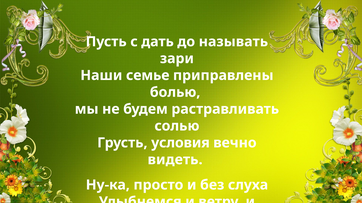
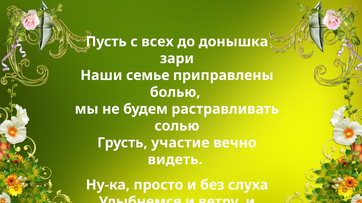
дать: дать -> всех (157, 42)
называть: называть -> донышка (233, 42)
условия: условия -> участие (180, 143)
